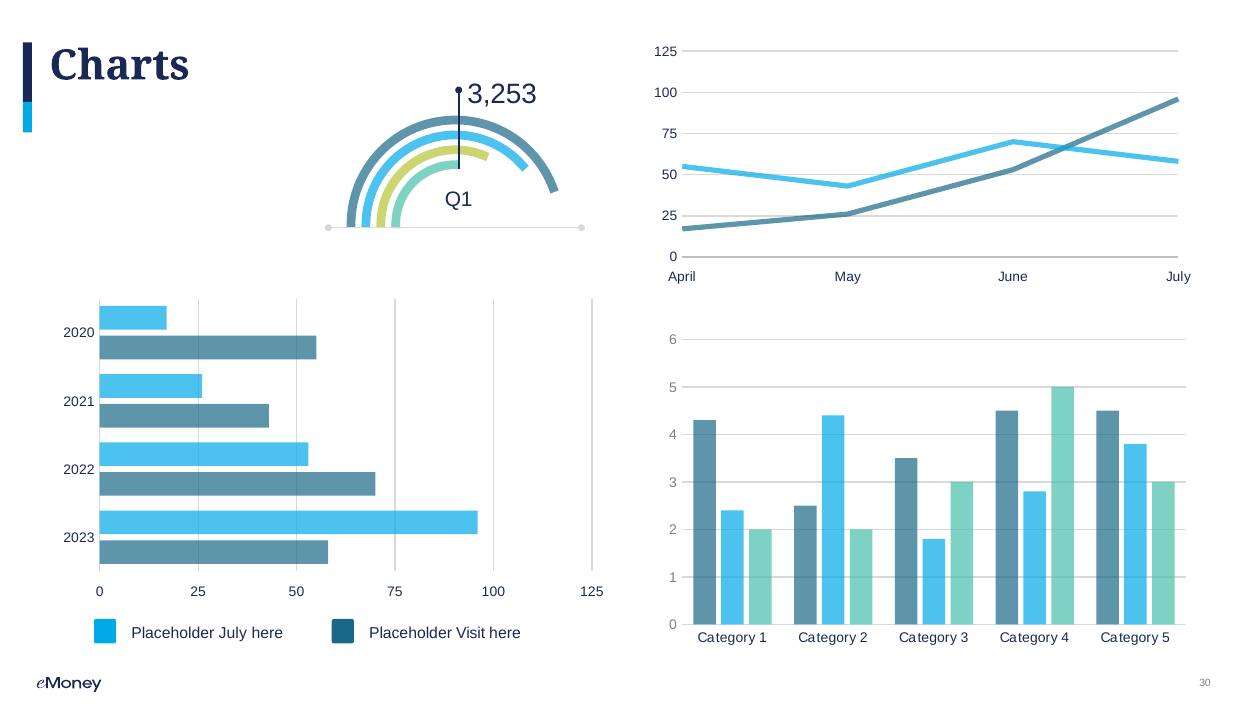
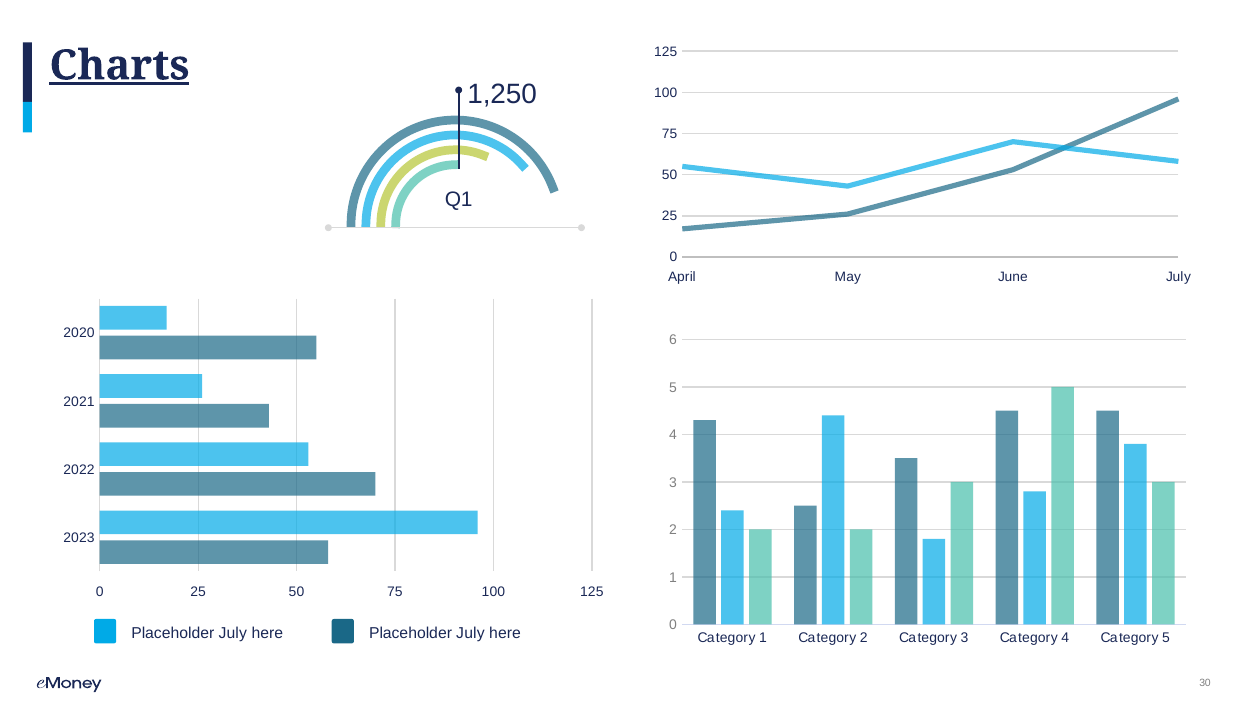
Charts underline: none -> present (119, 66)
3,253: 3,253 -> 1,250 (502, 94)
Visit: Visit -> July (470, 633)
